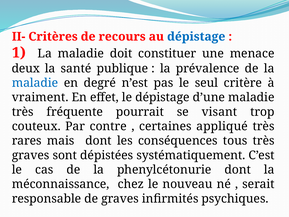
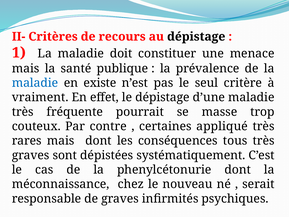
dépistage colour: blue -> black (196, 37)
deux: deux -> mais (26, 68)
degré: degré -> existe (100, 83)
visant: visant -> masse (219, 112)
